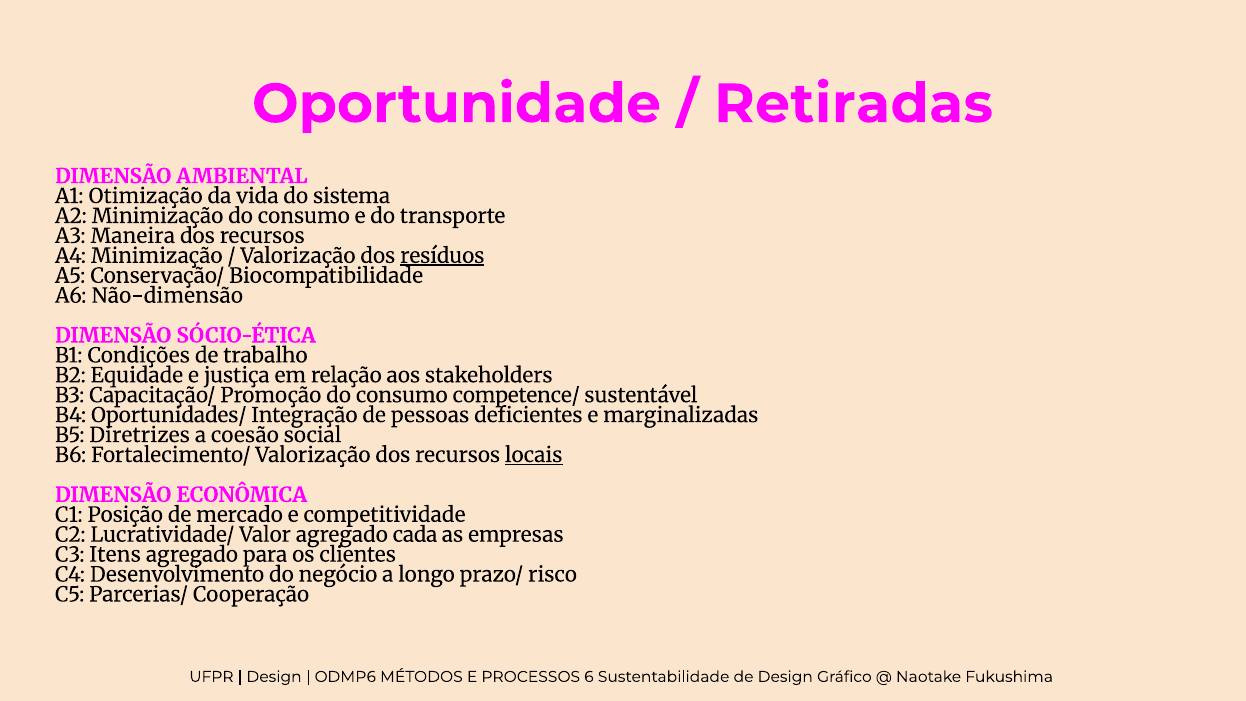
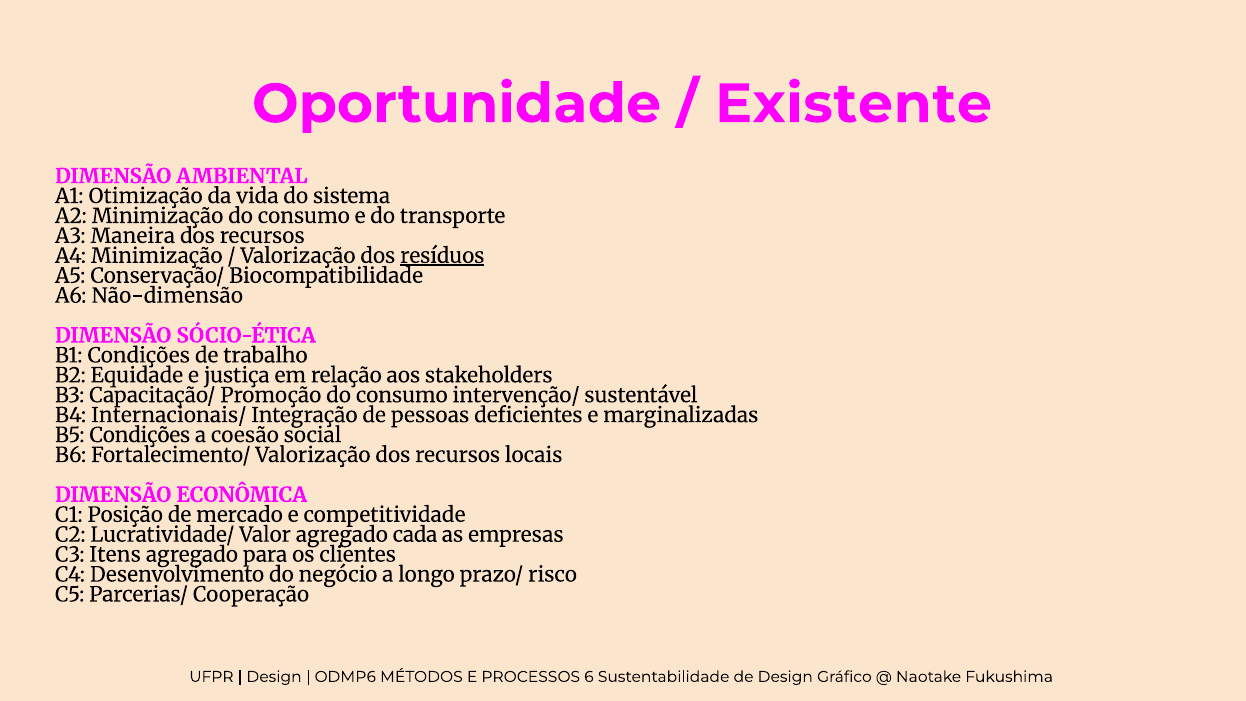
Retiradas: Retiradas -> Existente (853, 104)
competence/: competence/ -> intervenção/ (516, 395)
Oportunidades/: Oportunidades/ -> Internacionais/ (169, 415)
B5 Diretrizes: Diretrizes -> Condições (140, 435)
locais underline: present -> none (534, 455)
